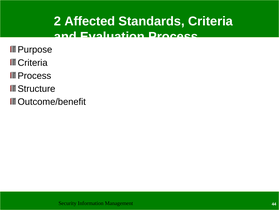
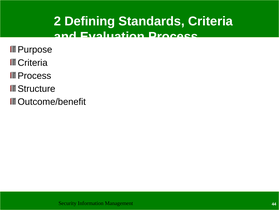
Affected: Affected -> Defining (90, 21)
